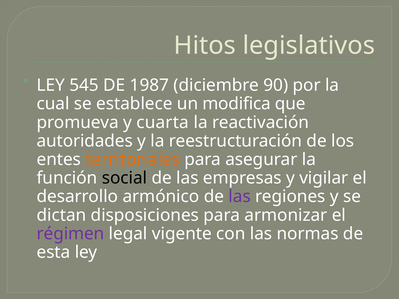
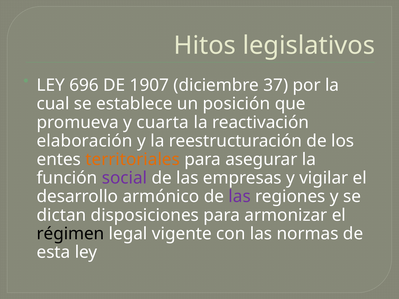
545: 545 -> 696 (84, 85)
1987: 1987 -> 1907 (149, 85)
90: 90 -> 37 (276, 85)
modifica: modifica -> posición (236, 104)
autoridades: autoridades -> elaboración (85, 141)
social colour: black -> purple (124, 178)
régimen colour: purple -> black (70, 234)
